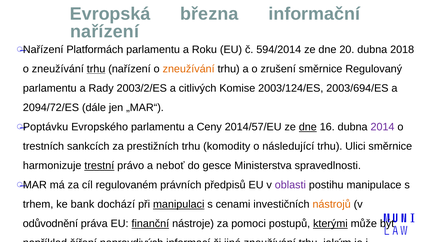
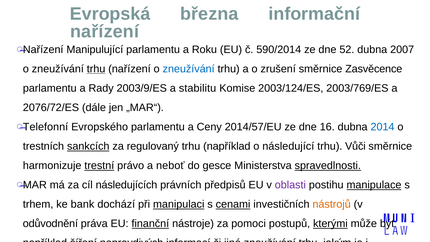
Platformách: Platformách -> Manipulující (95, 49)
594/2014: 594/2014 -> 590/2014 (279, 49)
20: 20 -> 52 (347, 49)
2018: 2018 -> 2007 (402, 49)
zneužívání colour: orange -> blue (189, 69)
Regulovaný: Regulovaný -> Zasvěcence (374, 69)
2003/2/ES: 2003/2/ES -> 2003/9/ES (142, 88)
citlivých: citlivých -> stabilitu (198, 88)
2003/694/ES: 2003/694/ES -> 2003/769/ES (357, 88)
2094/72/ES: 2094/72/ES -> 2076/72/ES (51, 108)
Poptávku: Poptávku -> Telefonní (46, 127)
dne underline: present -> none (308, 127)
2014 colour: purple -> blue (383, 127)
sankcích underline: none -> present (88, 146)
prestižních: prestižních -> regulovaný (153, 146)
trhu komodity: komodity -> například (227, 146)
Ulici: Ulici -> Vůči (355, 146)
spravedlnosti underline: none -> present (328, 166)
regulovaném: regulovaném -> následujících (126, 185)
manipulace underline: none -> present (374, 185)
cenami underline: none -> present (233, 204)
